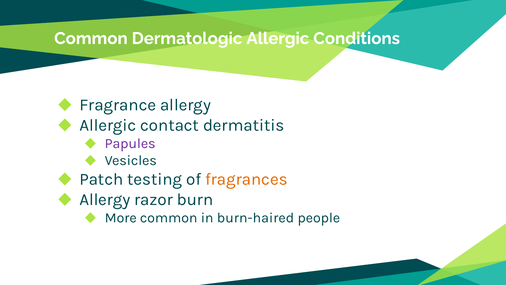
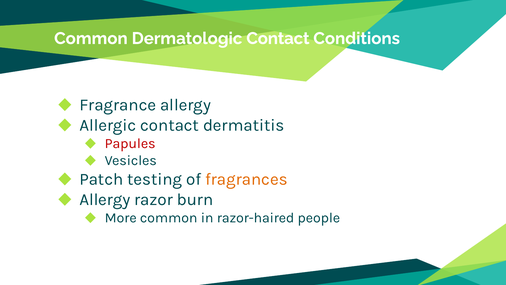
Dermatologic Allergic: Allergic -> Contact (278, 38)
Papules colour: purple -> red (130, 143)
burn-haired: burn-haired -> razor-haired (256, 218)
